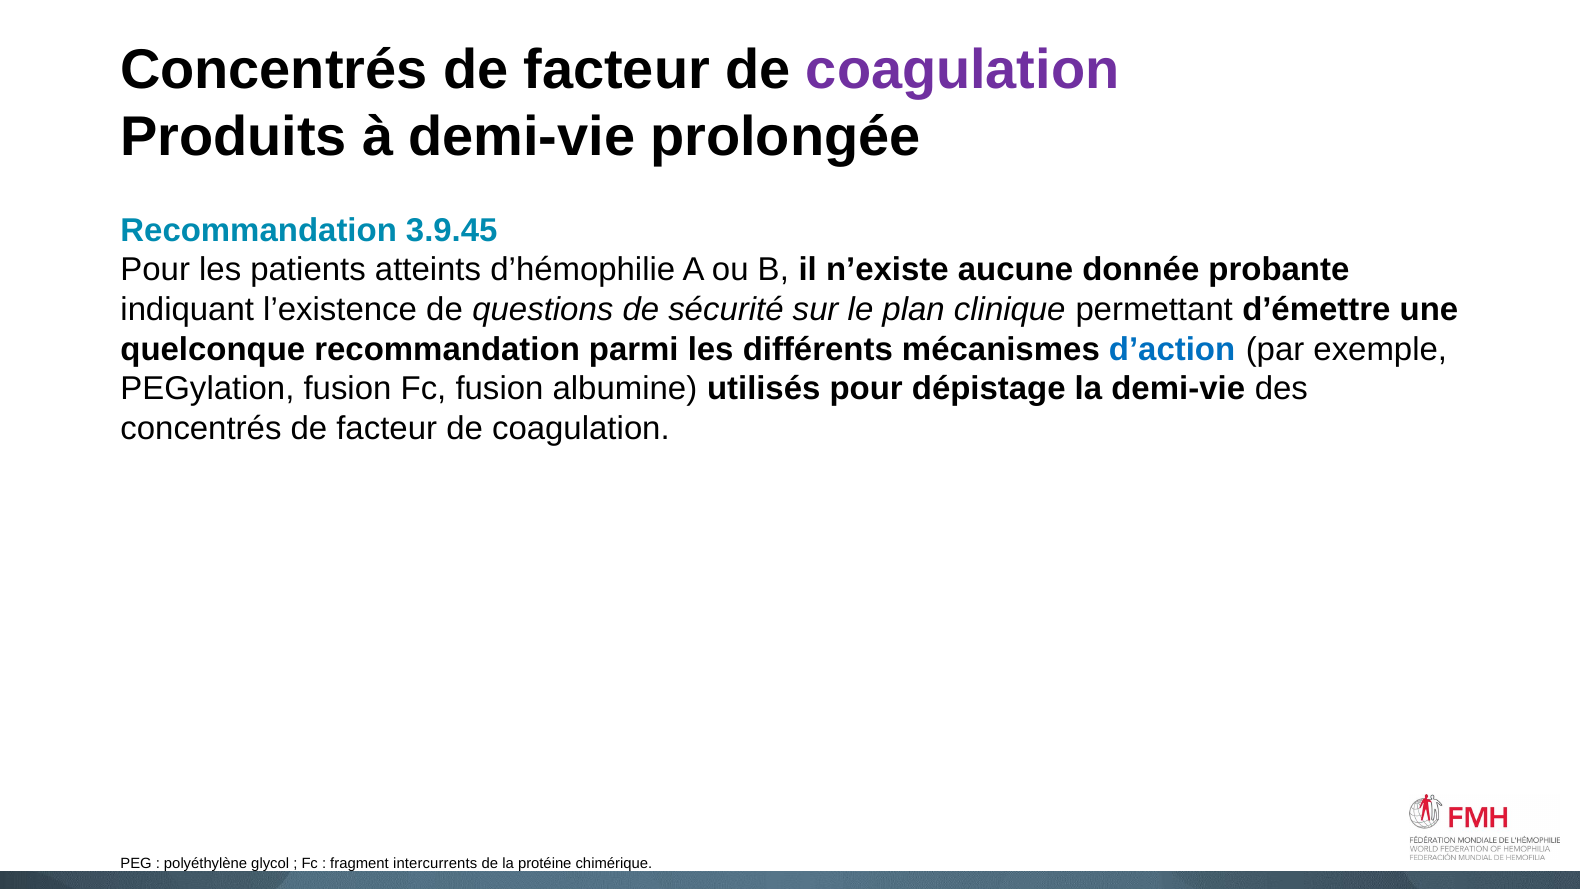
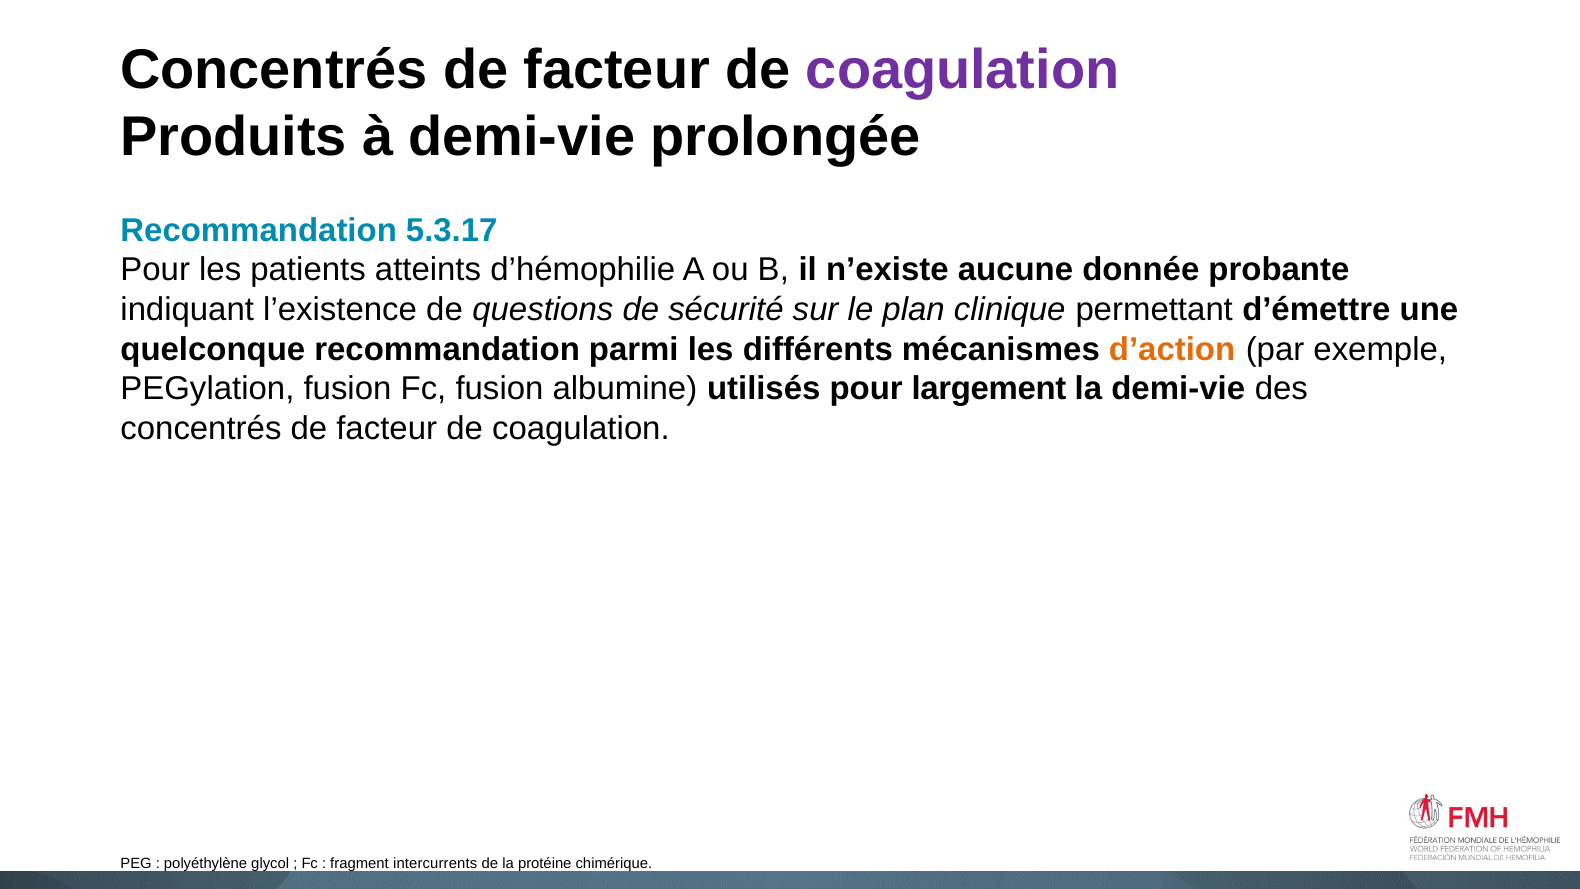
3.9.45: 3.9.45 -> 5.3.17 (452, 230)
d’action colour: blue -> orange (1172, 349)
dépistage: dépistage -> largement (989, 389)
